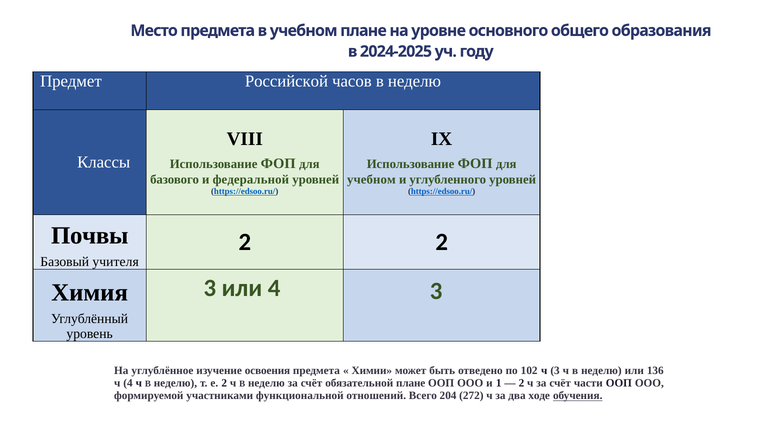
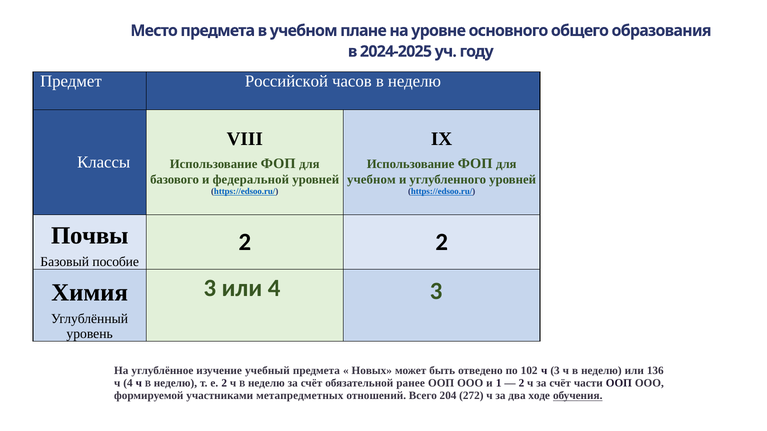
учителя: учителя -> пособие (116, 262)
освоения: освоения -> учебный (267, 371)
Химии: Химии -> Новых (372, 371)
обязательной плане: плане -> ранее (411, 383)
функциональной: функциональной -> метапредметных (300, 396)
